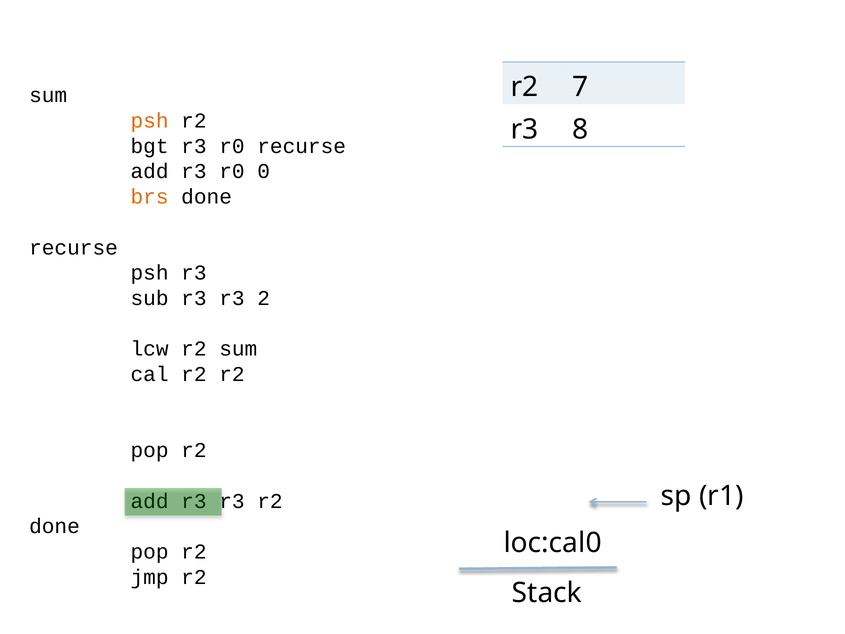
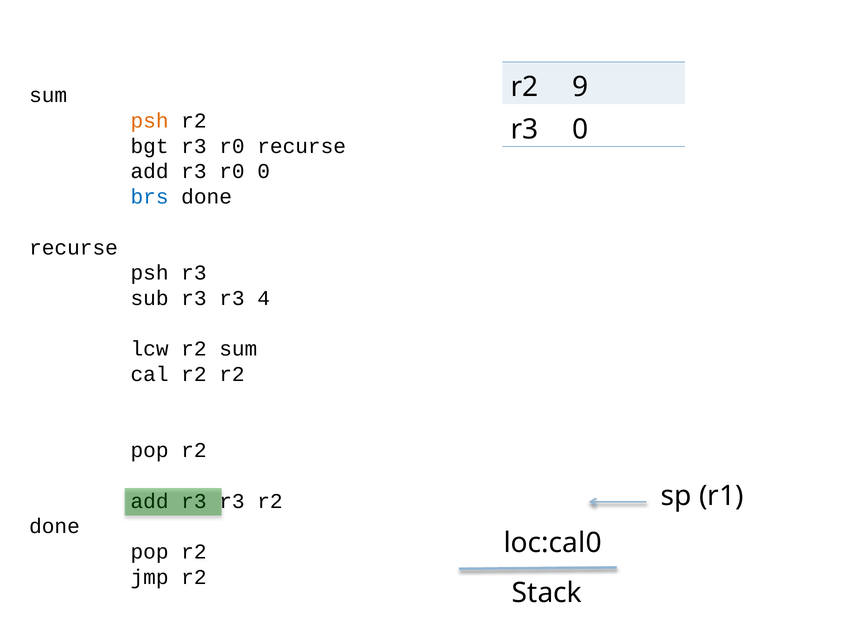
7: 7 -> 9 (580, 87)
r3 8: 8 -> 0 (580, 129)
brs colour: orange -> blue (150, 197)
2: 2 -> 4 (264, 298)
